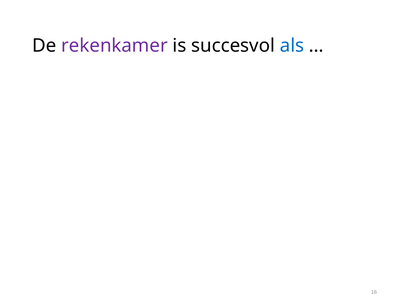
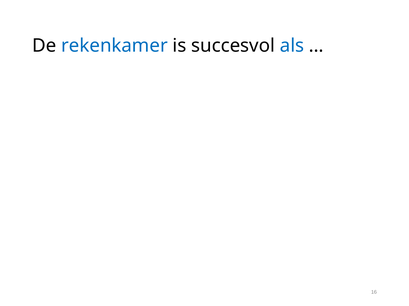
rekenkamer colour: purple -> blue (115, 46)
